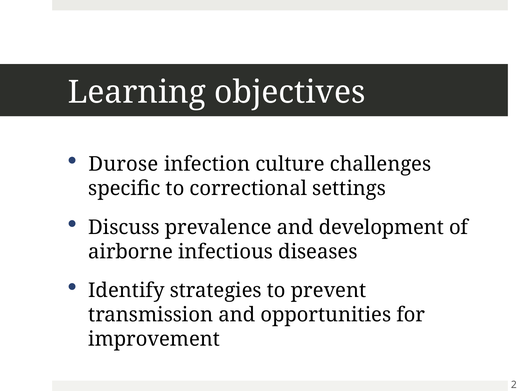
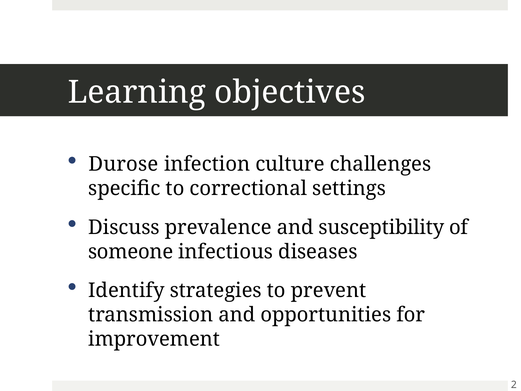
development: development -> susceptibility (381, 227)
airborne: airborne -> someone (131, 252)
